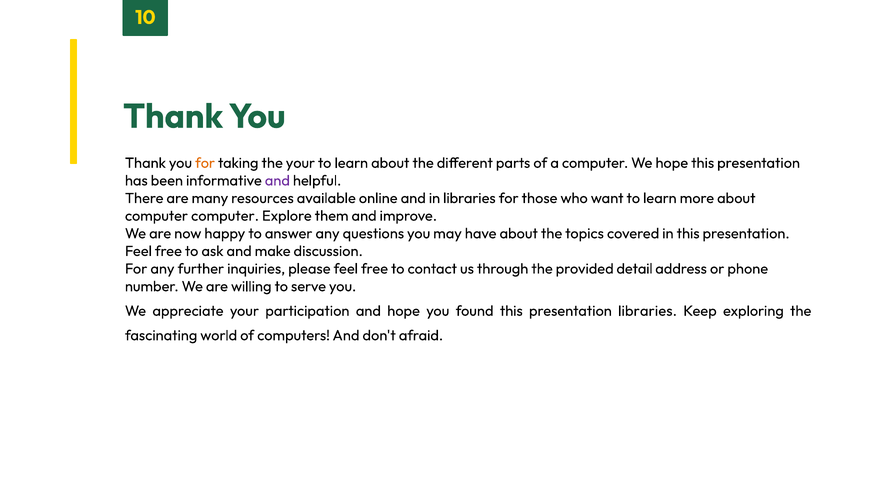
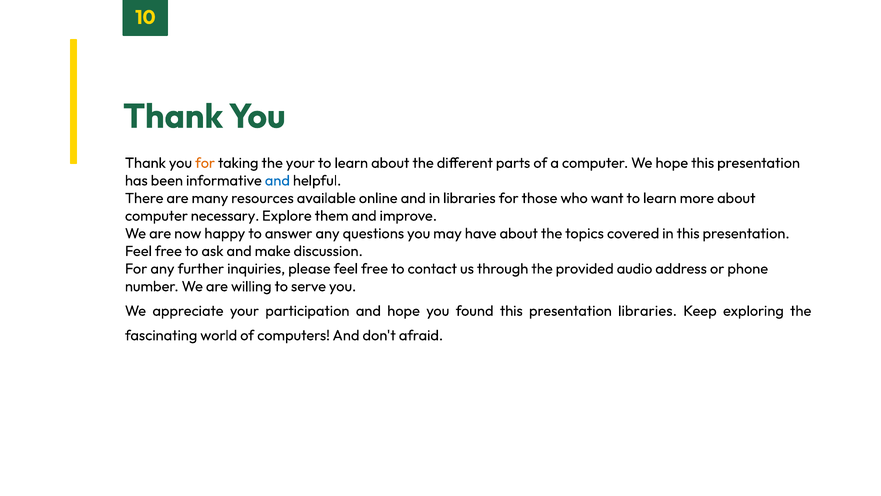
and colour: purple -> blue (277, 180)
computer computer: computer -> necessary (225, 216)
detail: detail -> audio (635, 269)
